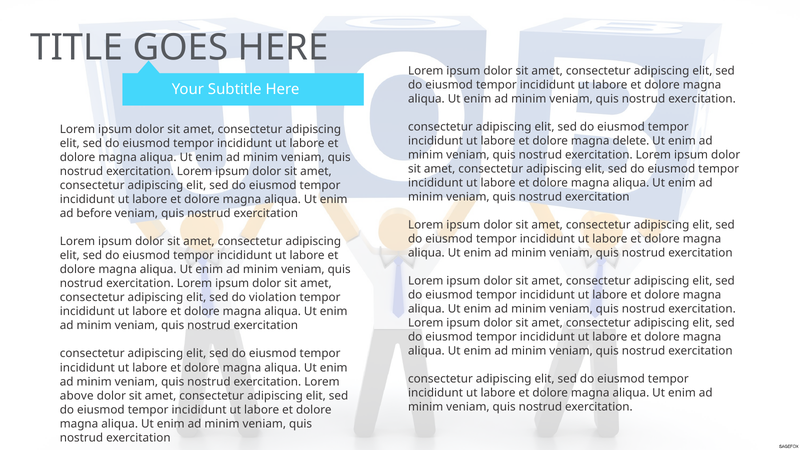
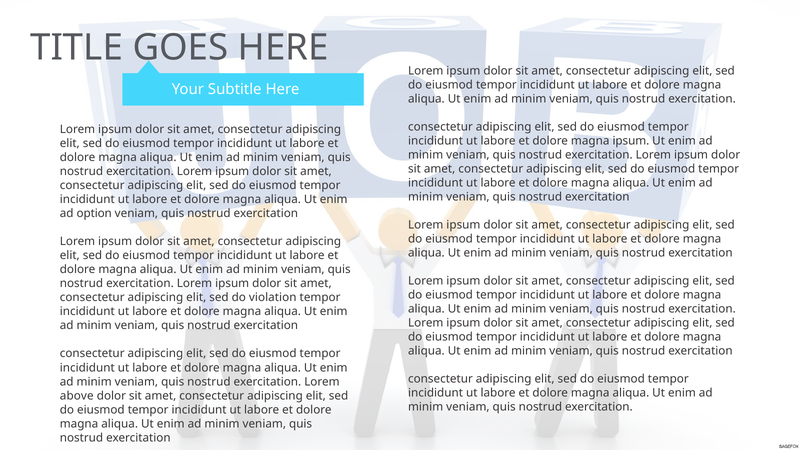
magna delete: delete -> ipsum (631, 141)
before: before -> option (94, 214)
